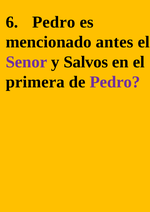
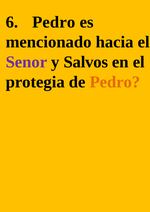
antes: antes -> hacia (115, 42)
primera: primera -> protegia (35, 82)
Pedro colour: purple -> orange (115, 82)
